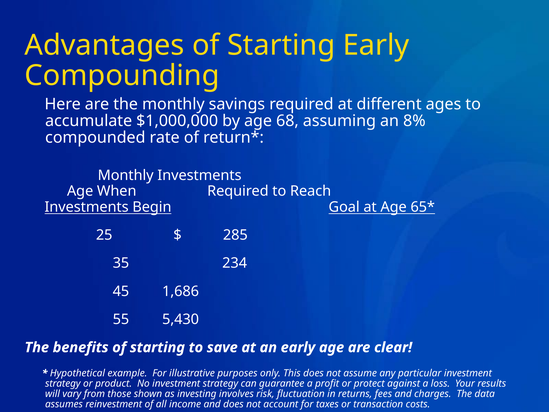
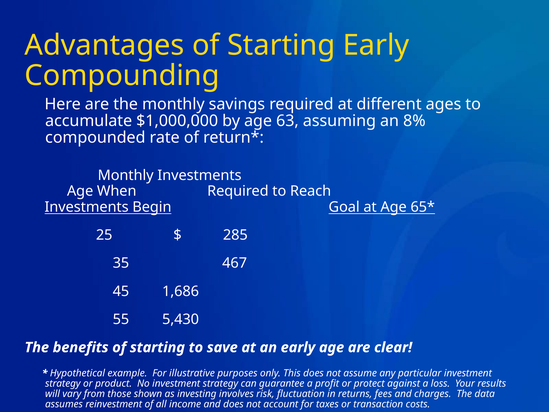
68: 68 -> 63 (287, 121)
234: 234 -> 467 (235, 263)
